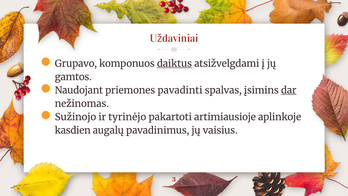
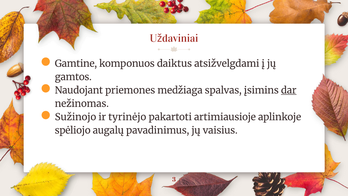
Grupavo: Grupavo -> Gamtine (76, 64)
daiktus underline: present -> none (174, 64)
pavadinti: pavadinti -> medžiaga (180, 90)
kasdien: kasdien -> spėliojo (73, 130)
